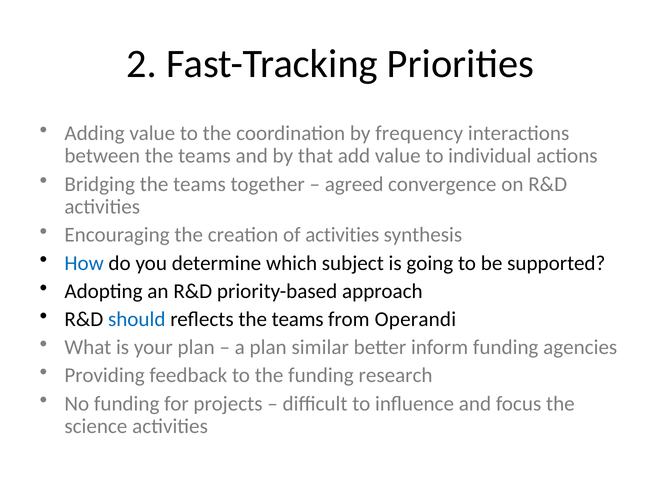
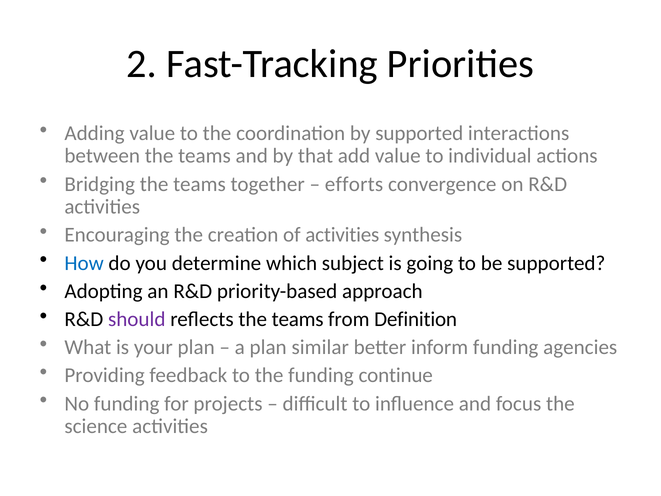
by frequency: frequency -> supported (419, 133)
agreed: agreed -> efforts (354, 184)
should colour: blue -> purple (137, 319)
Operandi: Operandi -> Definition (416, 319)
research: research -> continue (396, 375)
